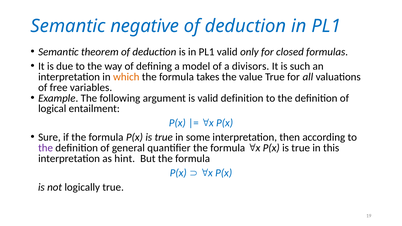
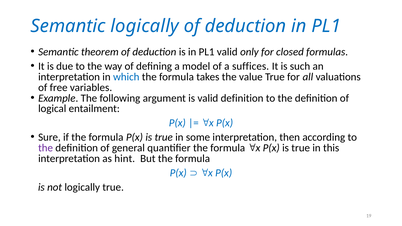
Semantic negative: negative -> logically (145, 26)
divisors: divisors -> suffices (251, 66)
which colour: orange -> blue (126, 77)
